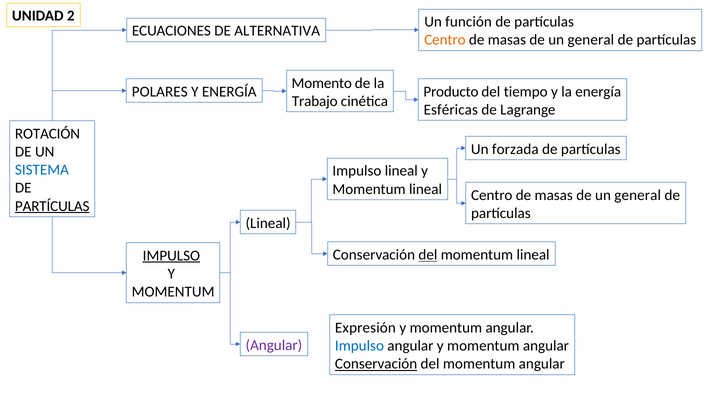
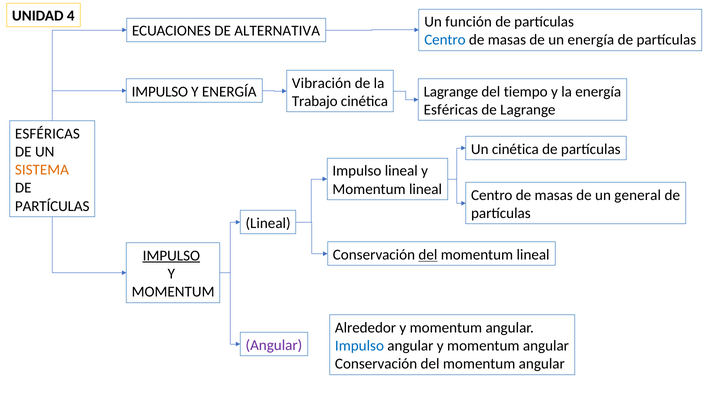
2: 2 -> 4 (71, 16)
Centro colour: orange -> blue (445, 40)
general: general -> energía (591, 40)
Momento: Momento -> Vibración (322, 83)
POLARES: POLARES -> IMPULSO (160, 92)
ENERGÍA Producto: Producto -> Lagrange (451, 92)
ROTACIÓN: ROTACIÓN -> ESFÉRICAS (47, 134)
Un forzada: forzada -> cinética (515, 149)
SISTEMA colour: blue -> orange (42, 170)
PARTÍCULAS underline: present -> none (52, 206)
Expresión: Expresión -> Alrededor (366, 327)
Conservación underline: present -> none (376, 364)
